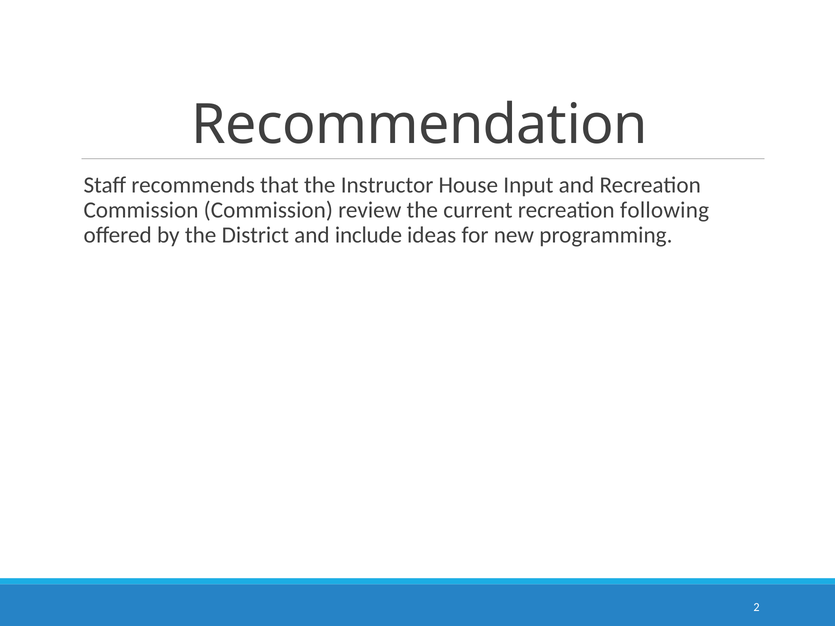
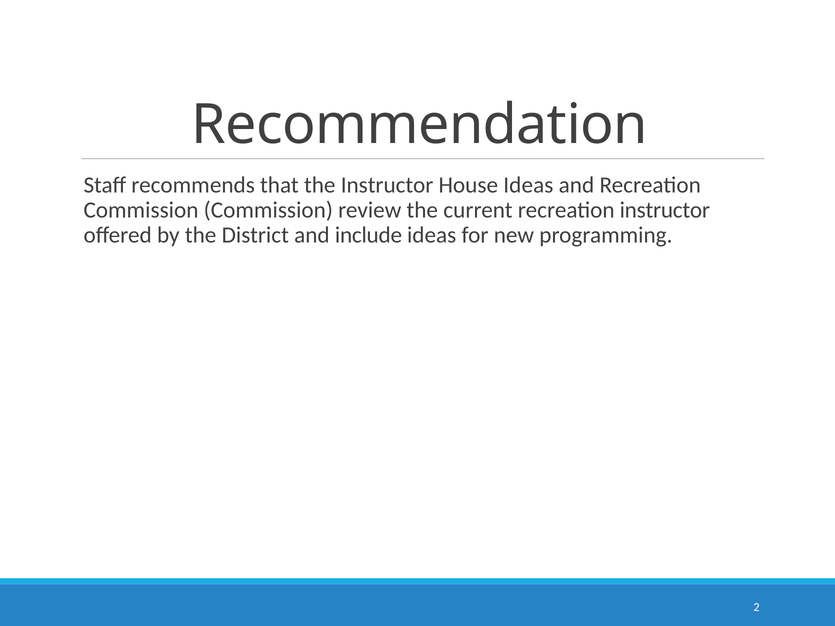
House Input: Input -> Ideas (528, 185)
recreation following: following -> instructor (665, 210)
